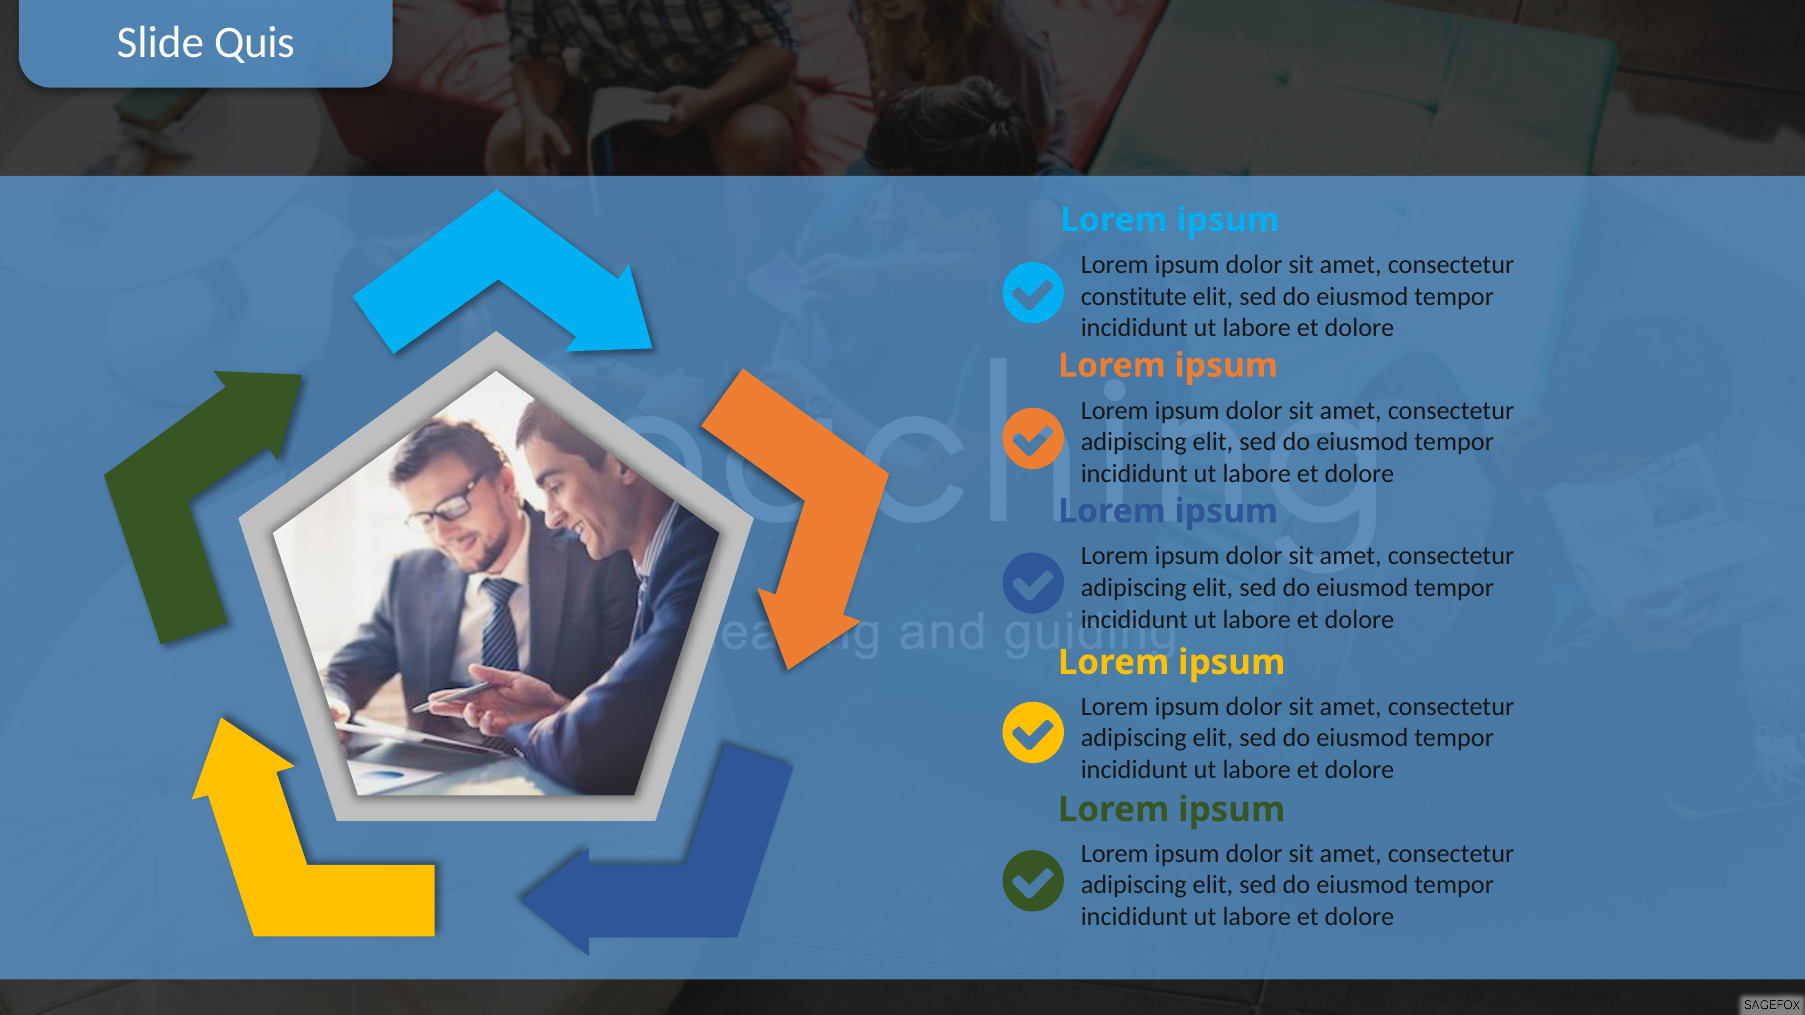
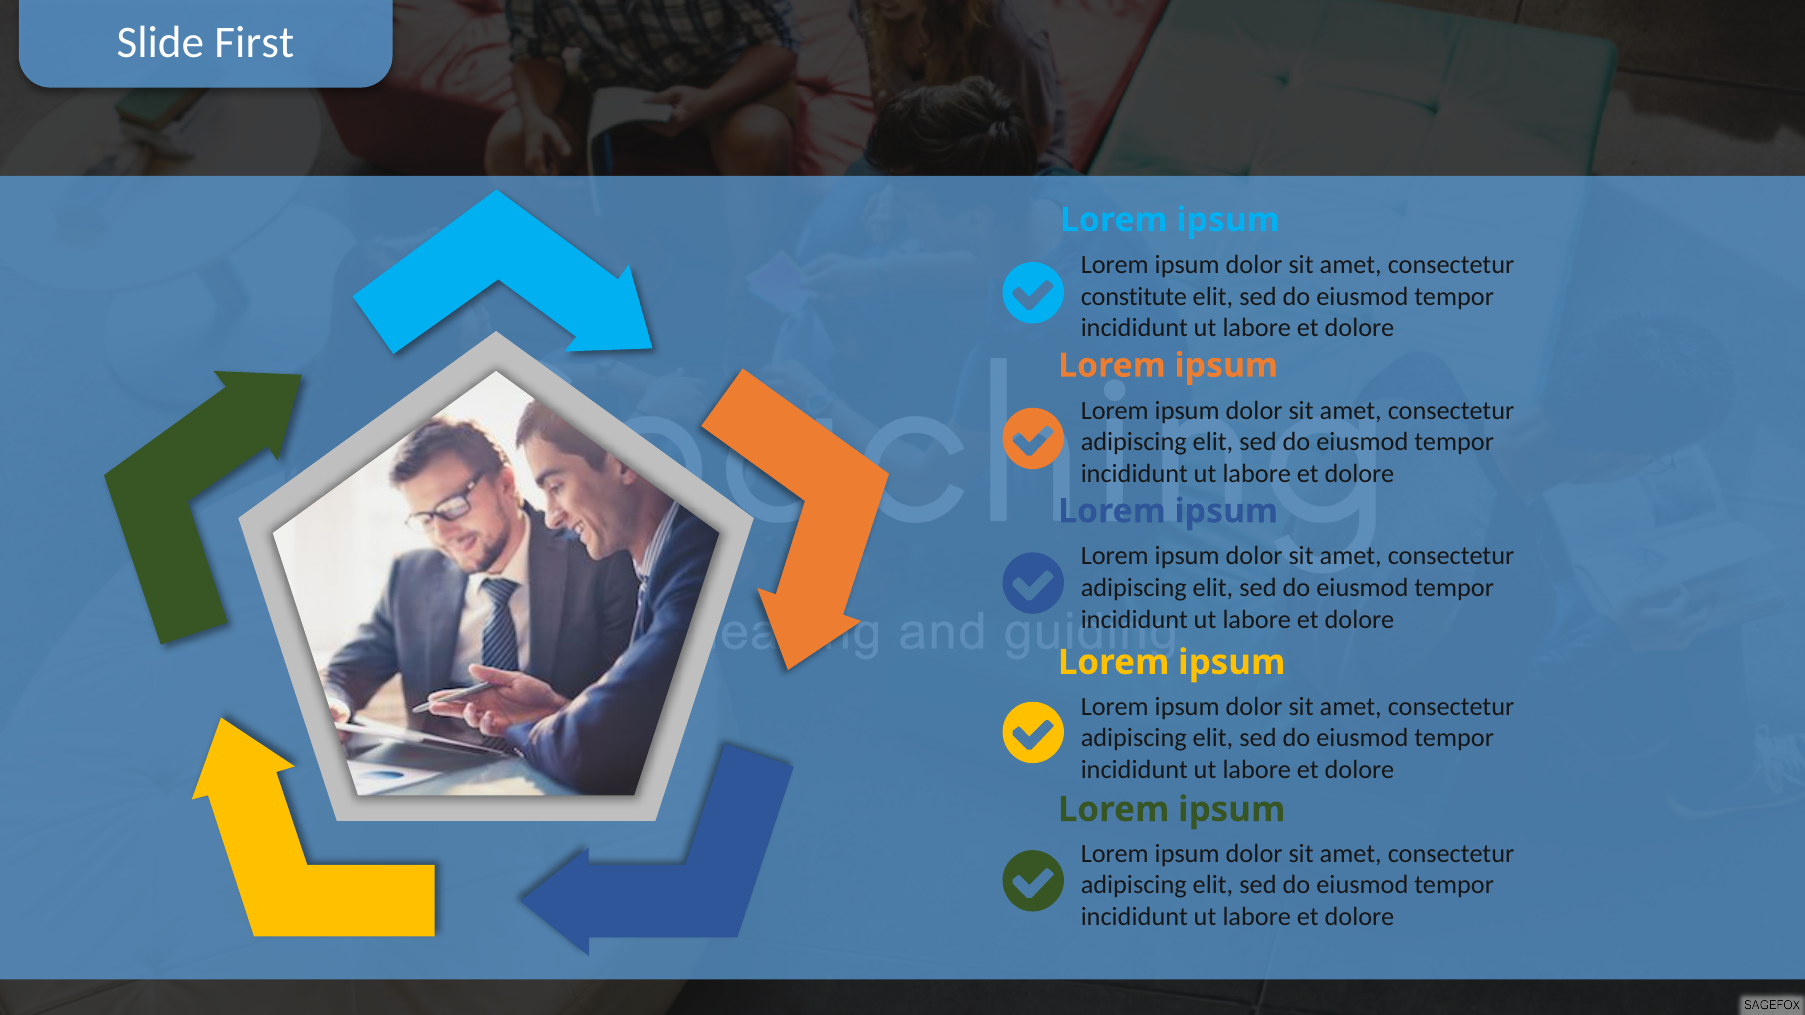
Quis: Quis -> First (254, 43)
